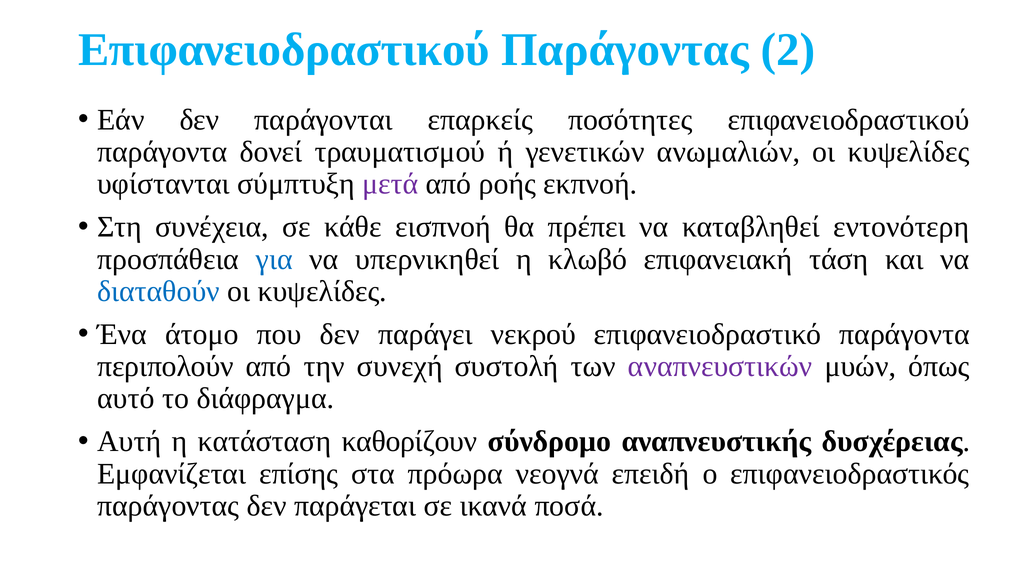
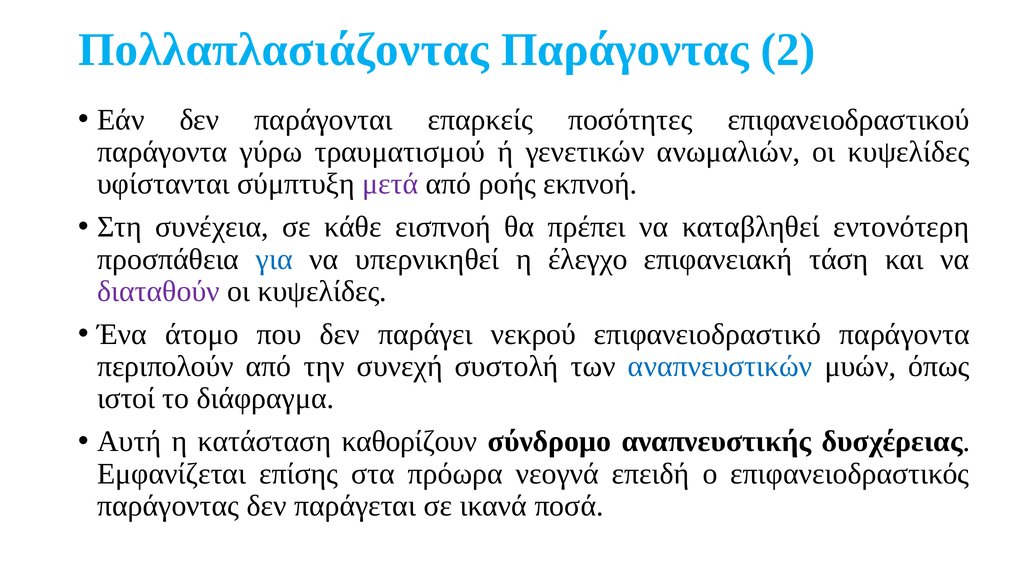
Επιφανειοδραστικού: Επιφανειοδραστικού -> Πολλαπλασιάζοντας (283, 50)
δονεί: δονεί -> γύρω (271, 152)
κλωβό: κλωβό -> έλεγχο (588, 259)
διαταθούν colour: blue -> purple (159, 291)
αναπνευστικών colour: purple -> blue (720, 366)
αυτό: αυτό -> ιστοί (126, 399)
